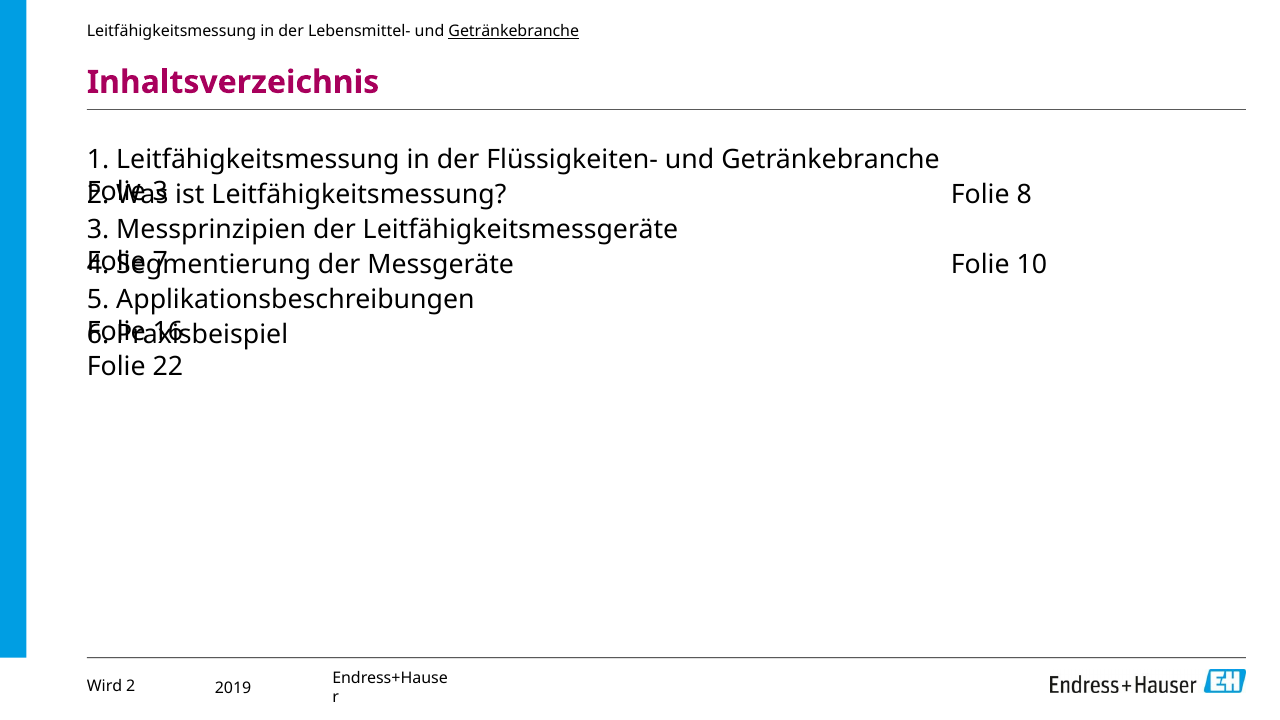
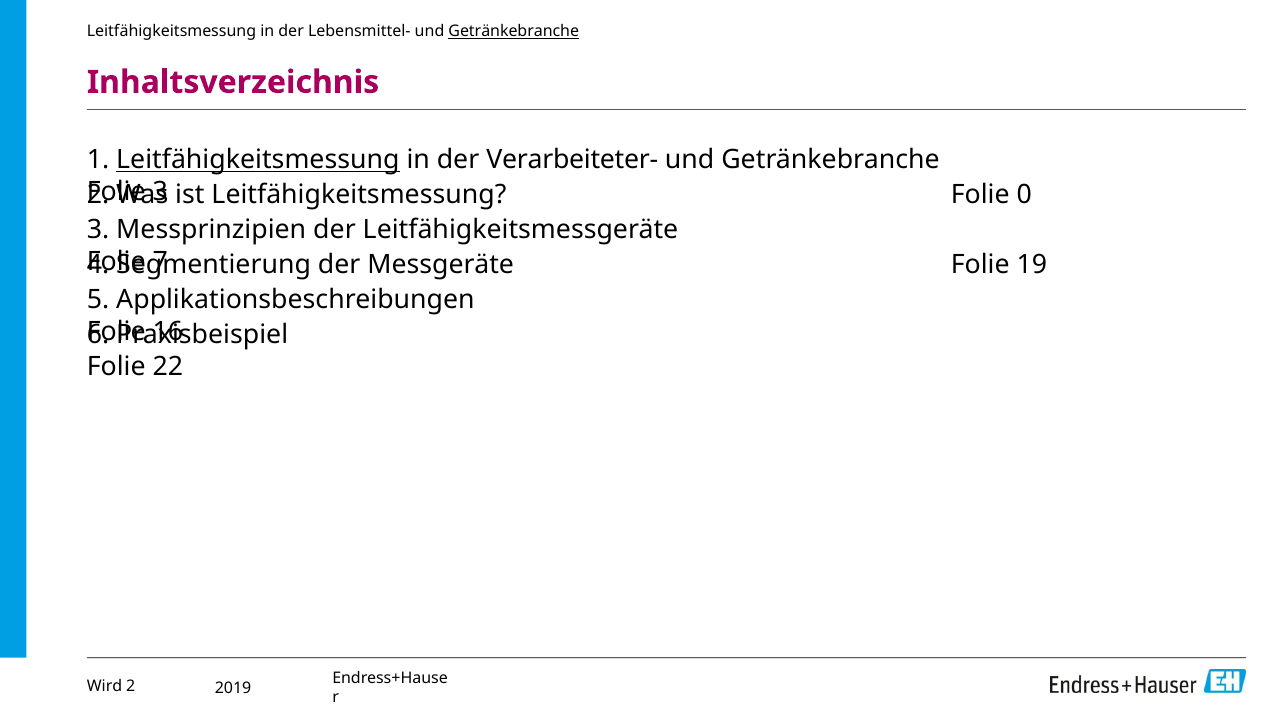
Leitfähigkeitsmessung underline: none -> present (258, 160)
Flüssigkeiten-: Flüssigkeiten- -> Verarbeiteter- (572, 160)
8: 8 -> 0 (1024, 195)
10: 10 -> 19 (1032, 265)
